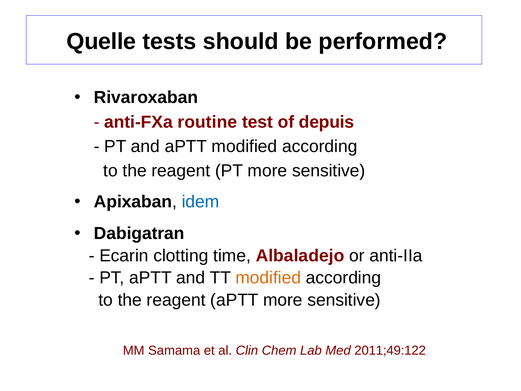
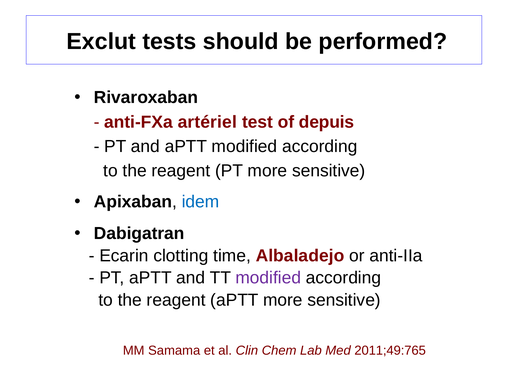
Quelle: Quelle -> Exclut (101, 42)
routine: routine -> artériel (207, 122)
modified colour: orange -> purple (268, 278)
2011;49:122: 2011;49:122 -> 2011;49:765 (390, 350)
